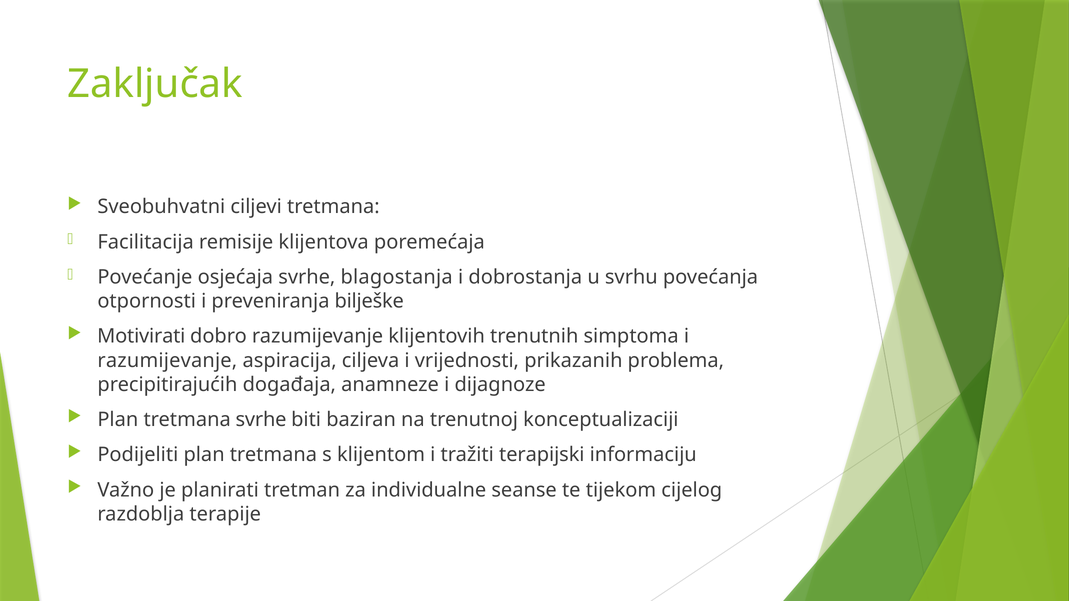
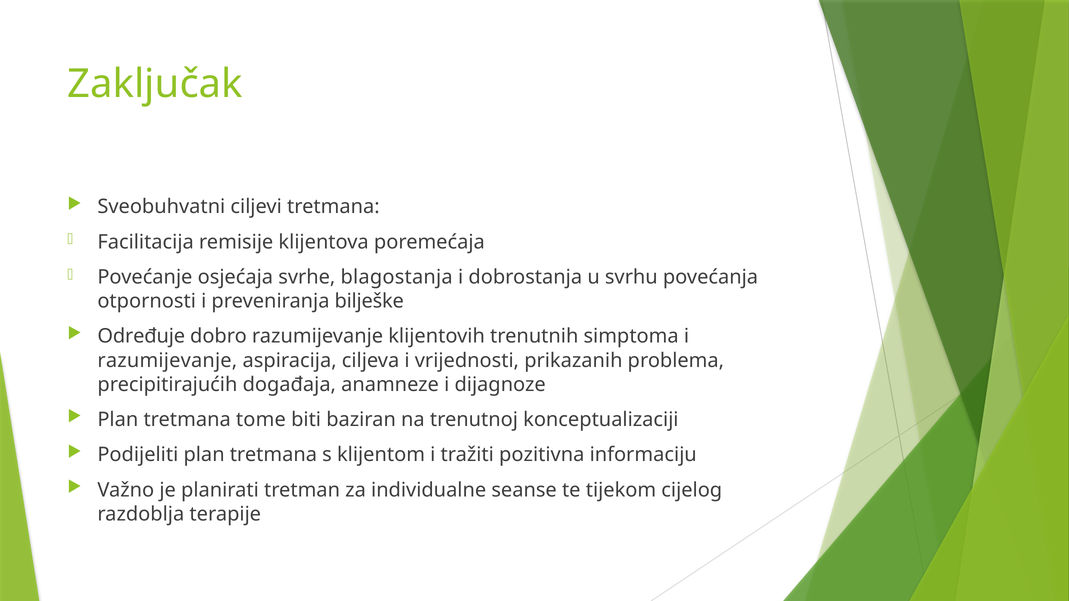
Motivirati: Motivirati -> Određuje (141, 337)
tretmana svrhe: svrhe -> tome (261, 420)
terapijski: terapijski -> pozitivna (542, 455)
